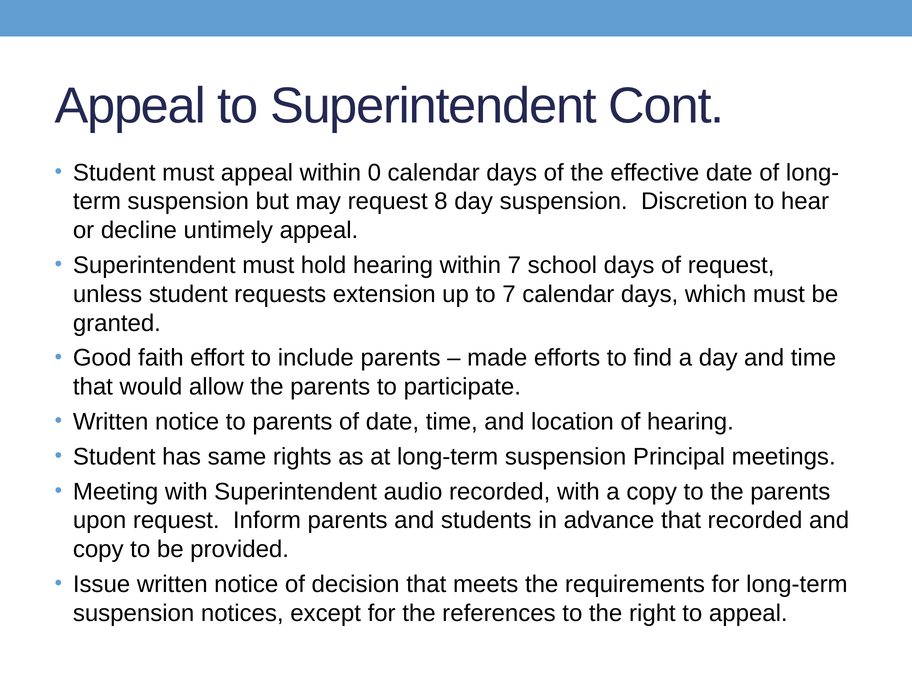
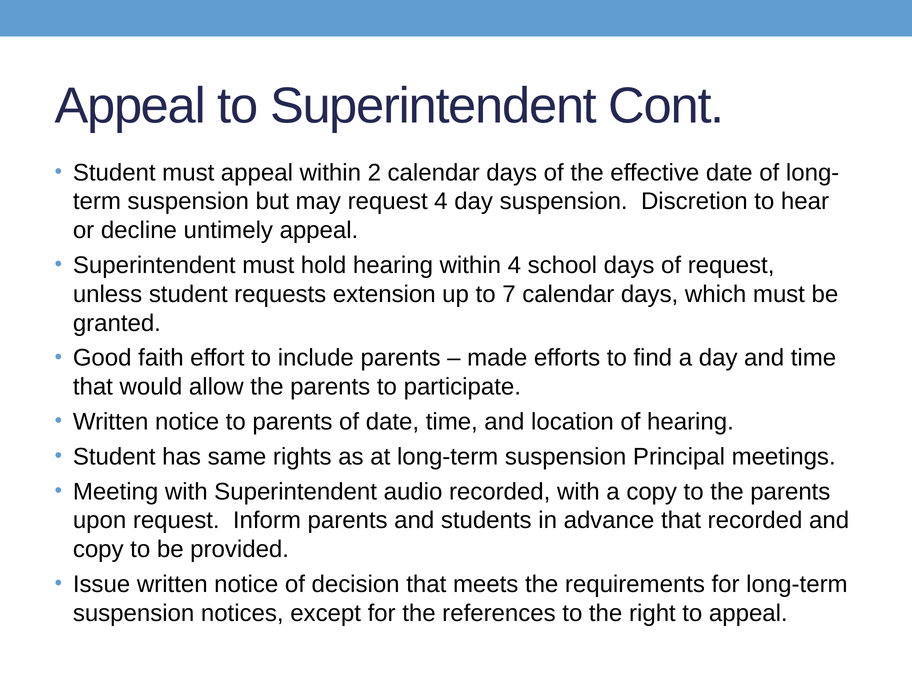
0: 0 -> 2 (374, 173)
request 8: 8 -> 4 (441, 202)
within 7: 7 -> 4 (514, 265)
